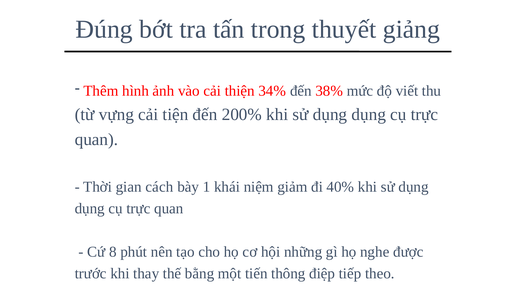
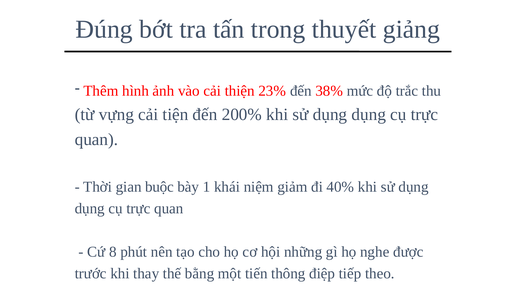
34%: 34% -> 23% (272, 91)
viết: viết -> trắc (407, 91)
cách: cách -> buộc (160, 187)
